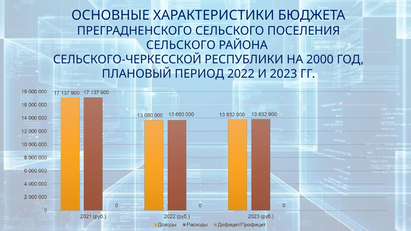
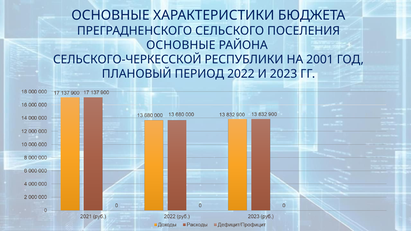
СЕЛЬСКОГО: СЕЛЬСКОГО -> ОСНОВНЫЕ (181, 45)
2000: 2000 -> 2001 (320, 60)
